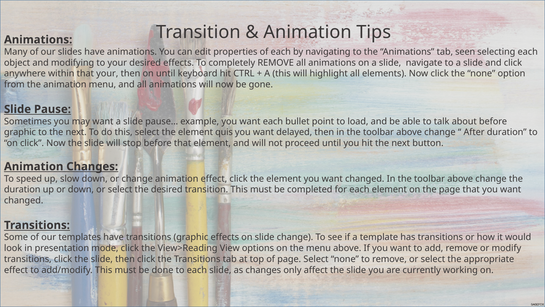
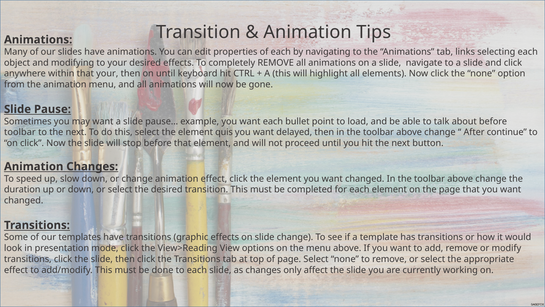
seen: seen -> links (465, 52)
graphic: graphic -> toolbar (20, 132)
After duration: duration -> continue (507, 132)
